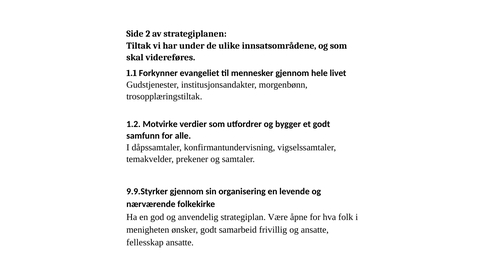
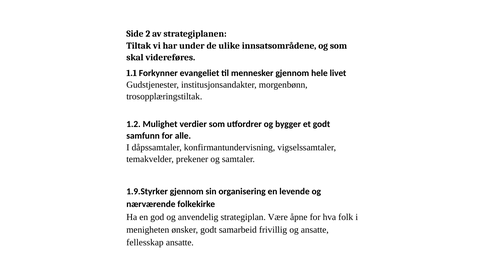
Motvirke: Motvirke -> Mulighet (160, 124)
9.9.Styrker: 9.9.Styrker -> 1.9.Styrker (147, 192)
